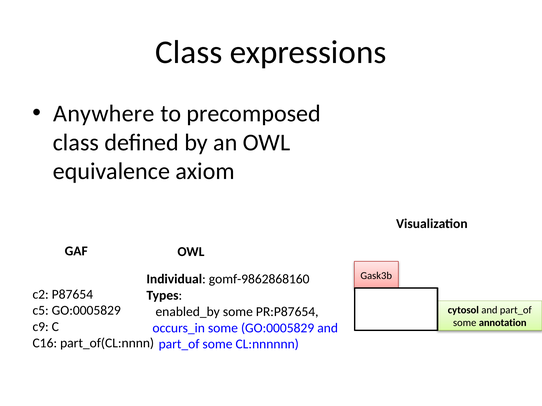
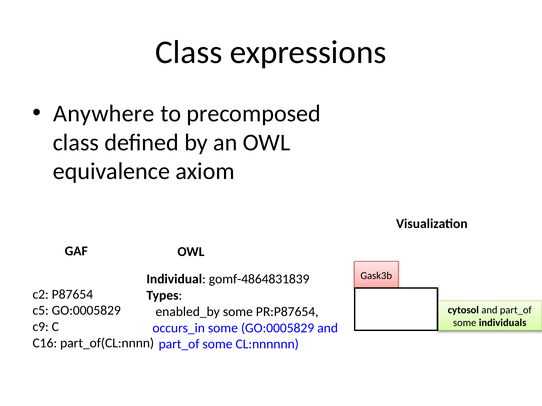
gomf-9862868160: gomf-9862868160 -> gomf-4864831839 (259, 280)
annotation: annotation -> individuals (503, 323)
